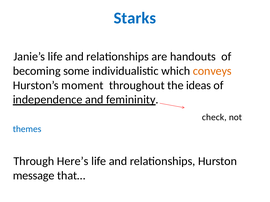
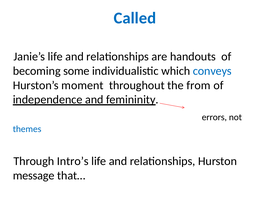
Starks: Starks -> Called (135, 18)
conveys colour: orange -> blue (212, 71)
ideas: ideas -> from (198, 85)
check: check -> errors (214, 118)
Here’s: Here’s -> Intro’s (73, 162)
